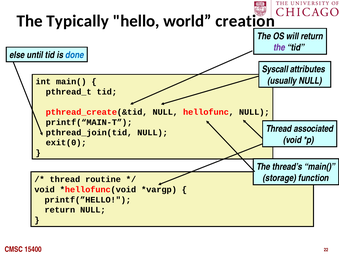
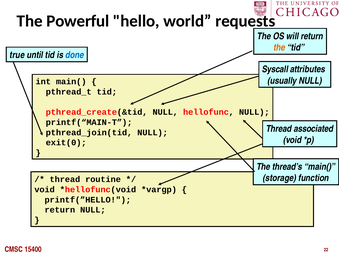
Typically: Typically -> Powerful (78, 21)
creation: creation -> requests (245, 21)
the colour: purple -> orange (279, 48)
else: else -> true (17, 55)
